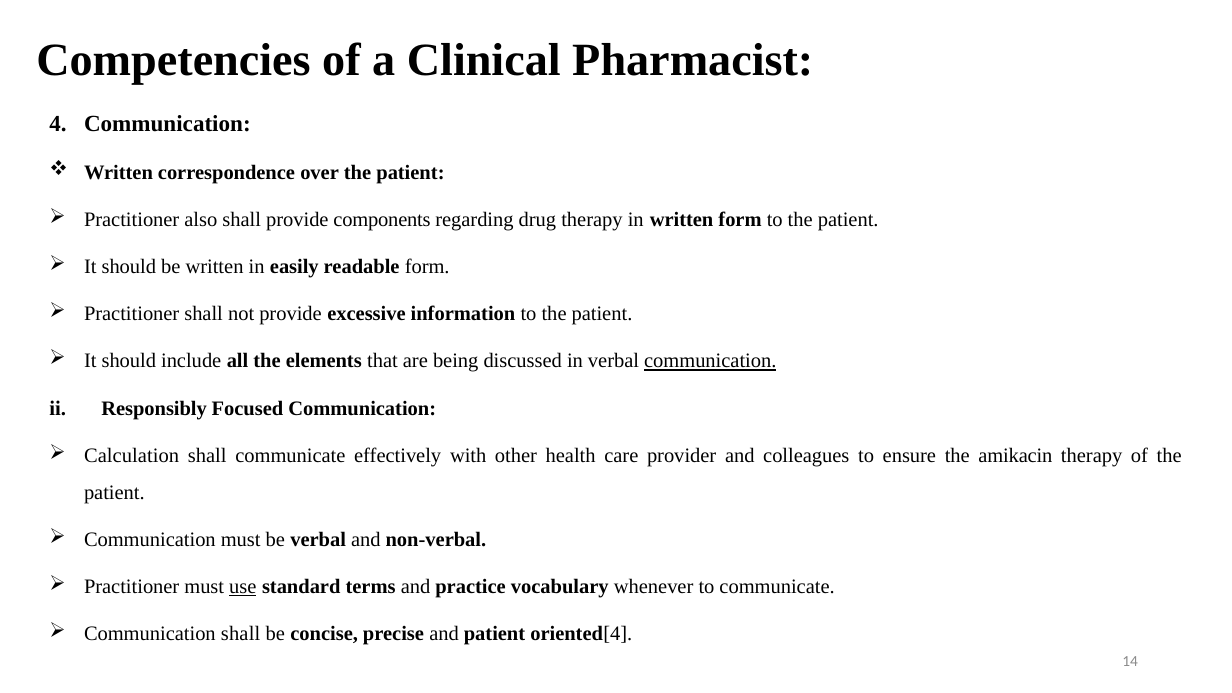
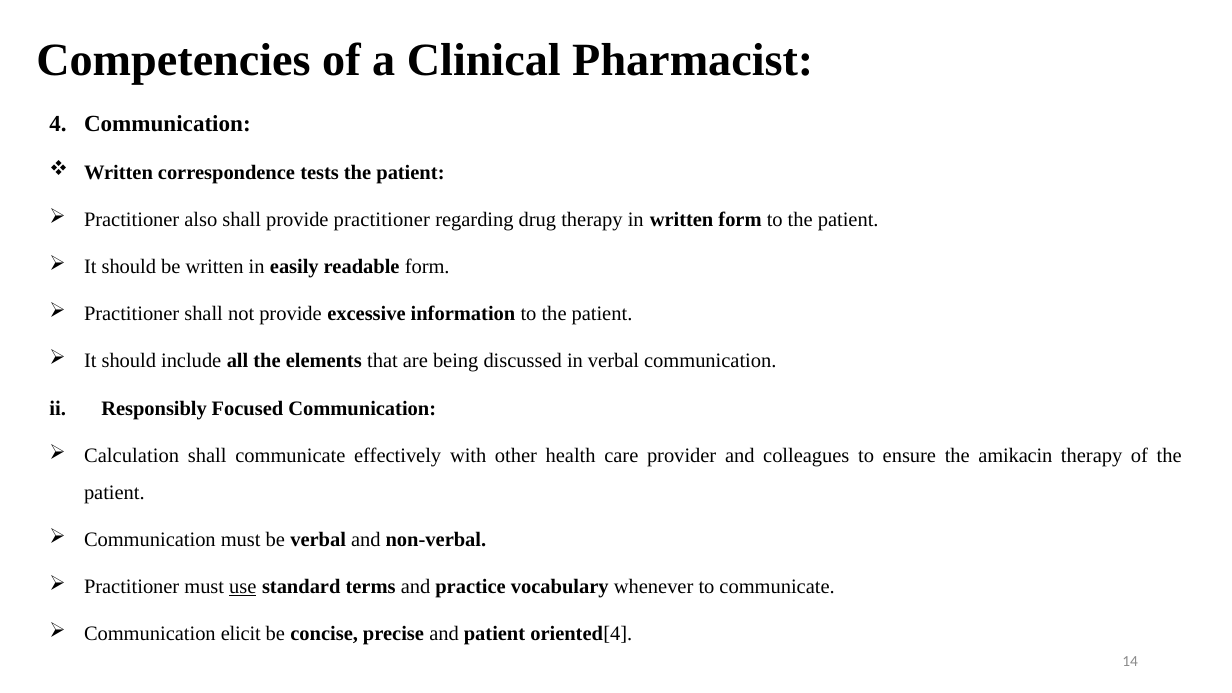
over: over -> tests (320, 172)
provide components: components -> practitioner (382, 220)
communication underline: present -> none (710, 361)
Communication shall: shall -> elicit (241, 634)
